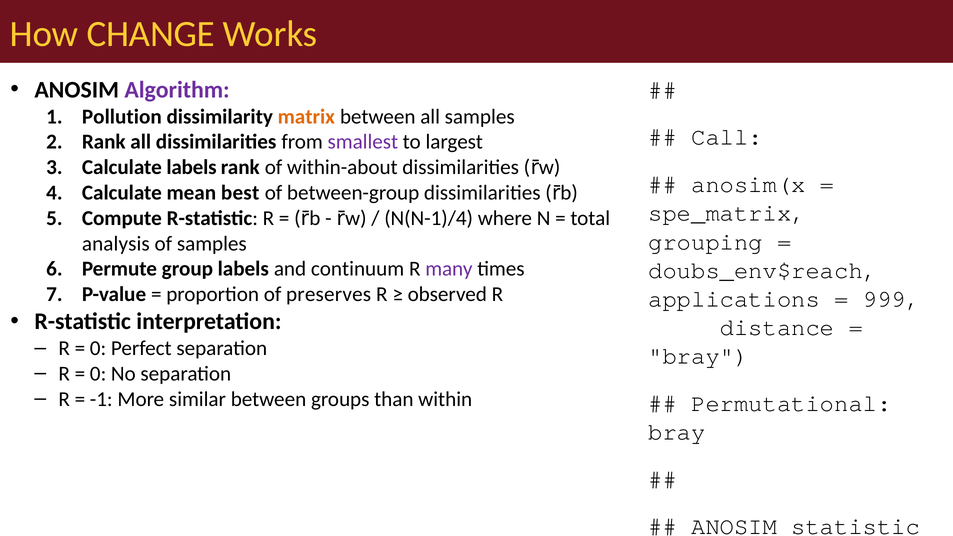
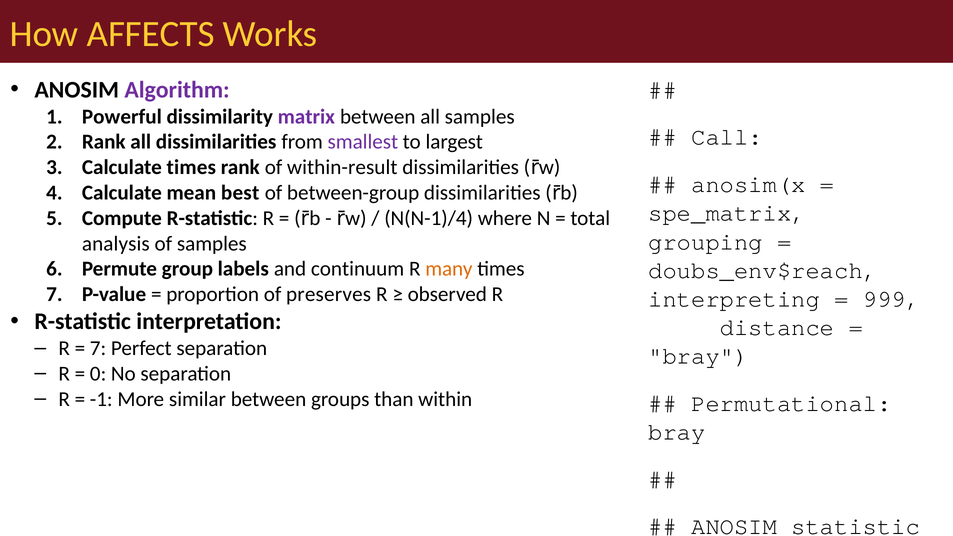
CHANGE: CHANGE -> AFFECTS (151, 34)
Pollution: Pollution -> Powerful (122, 117)
matrix colour: orange -> purple (306, 117)
Calculate labels: labels -> times (191, 167)
within-about: within-about -> within-result (342, 167)
many colour: purple -> orange (449, 269)
applications: applications -> interpreting (734, 299)
0: 0 -> 7 (98, 348)
